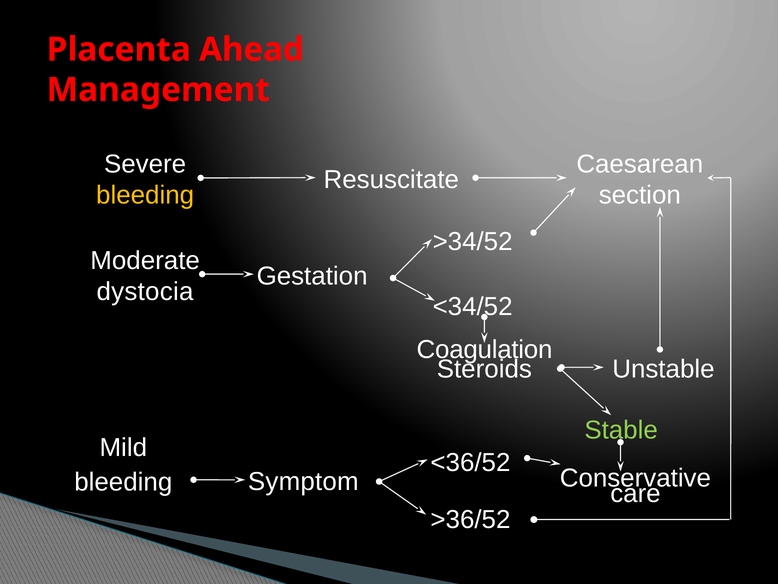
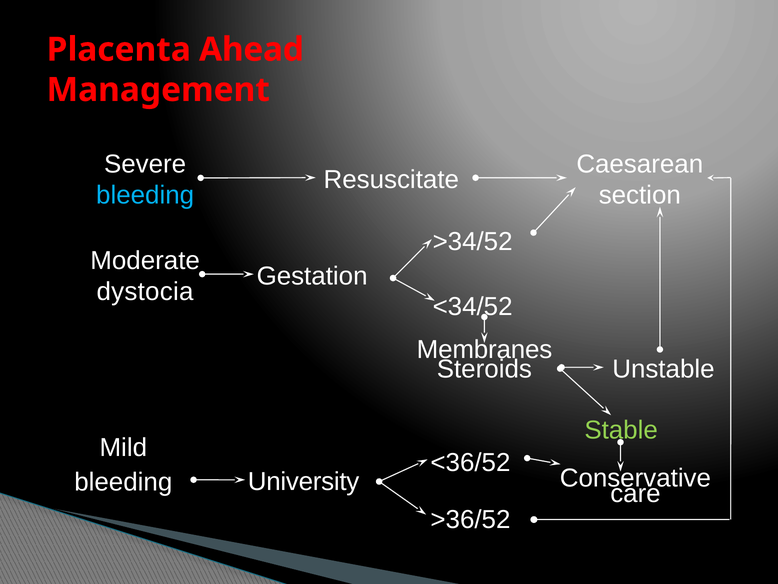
bleeding colour: yellow -> light blue (145, 195)
Coagulation: Coagulation -> Membranes (484, 350)
Symptom: Symptom -> University (304, 481)
